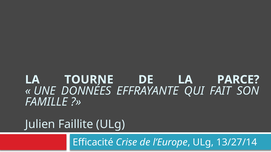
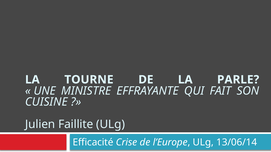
PARCE: PARCE -> PARLE (238, 80)
DONNÉES: DONNÉES -> MINISTRE (86, 91)
FAMILLE: FAMILLE -> CUISINE (46, 102)
13/27/14: 13/27/14 -> 13/06/14 (237, 143)
